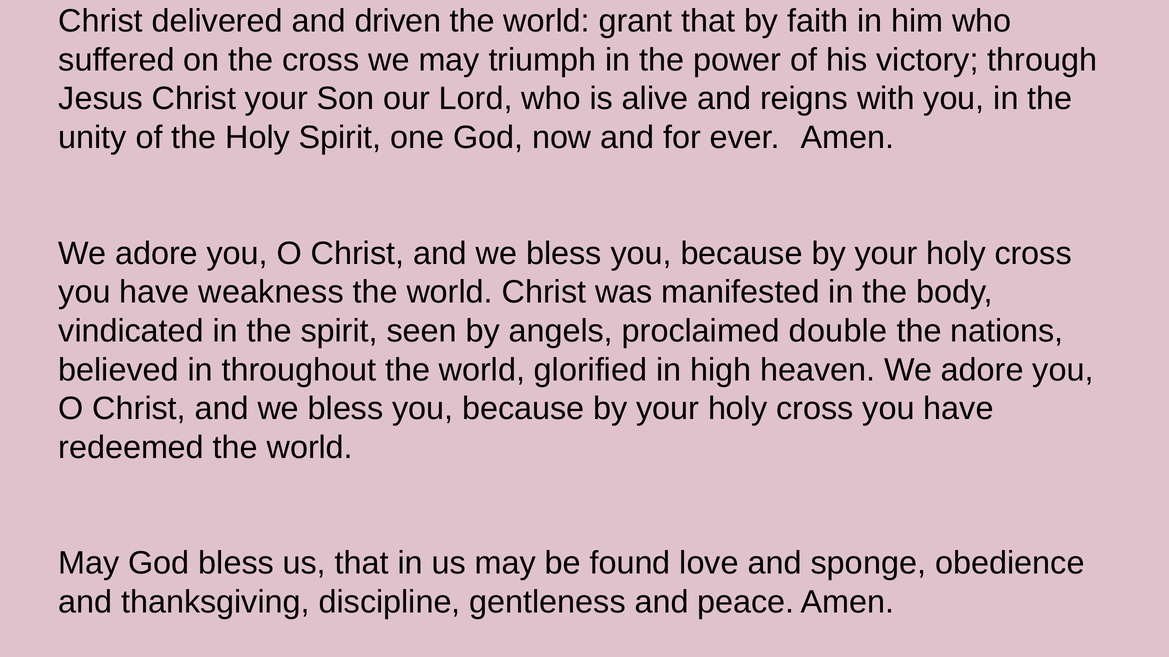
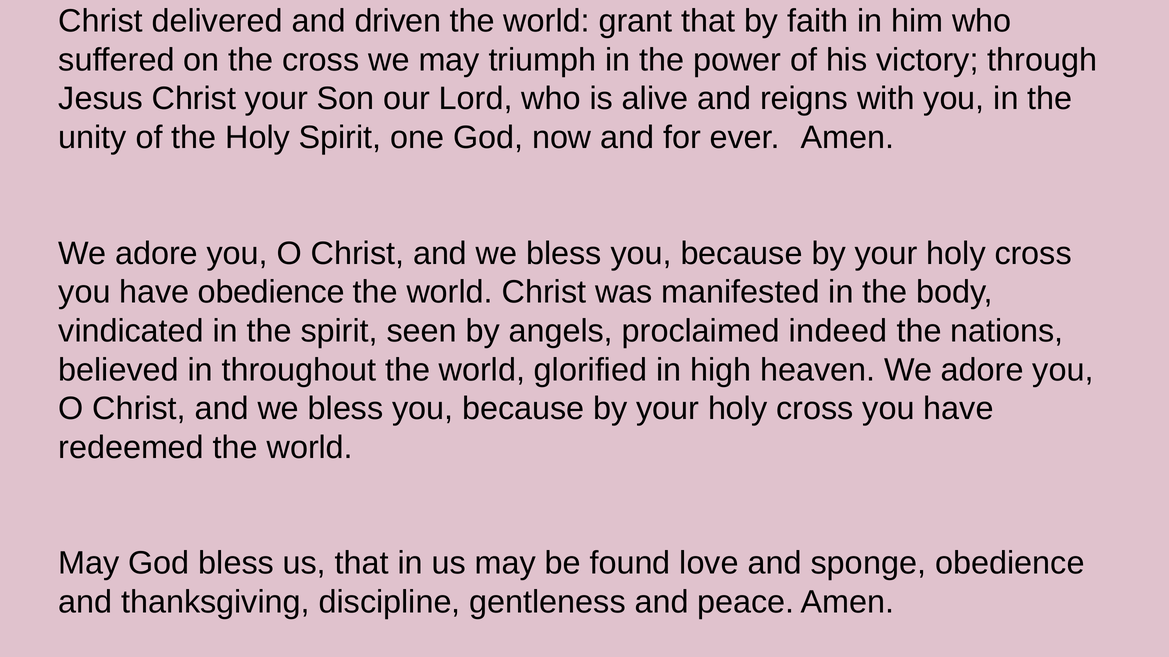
have weakness: weakness -> obedience (271, 292)
double: double -> indeed (838, 331)
